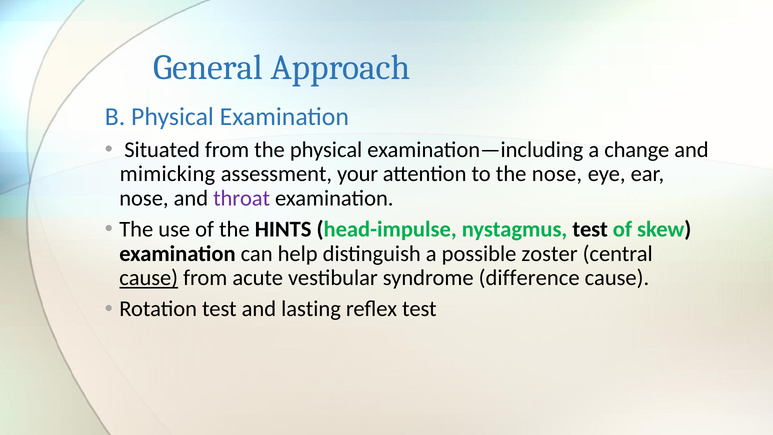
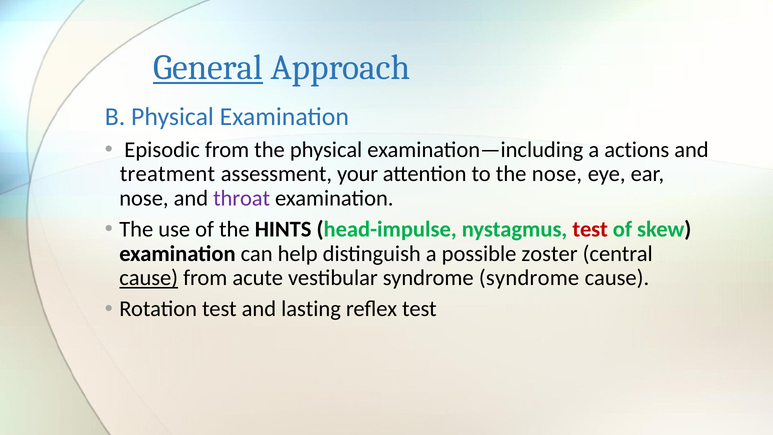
General underline: none -> present (208, 68)
Situated: Situated -> Episodic (162, 150)
change: change -> actions (637, 150)
mimicking: mimicking -> treatment (167, 174)
test colour: black -> red (590, 229)
syndrome difference: difference -> syndrome (529, 278)
